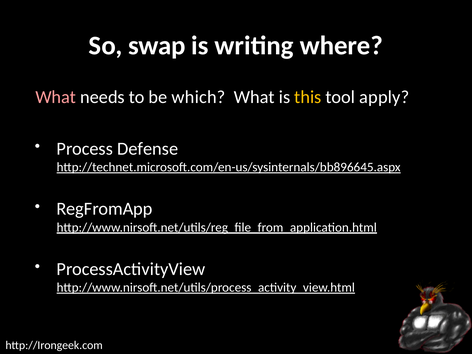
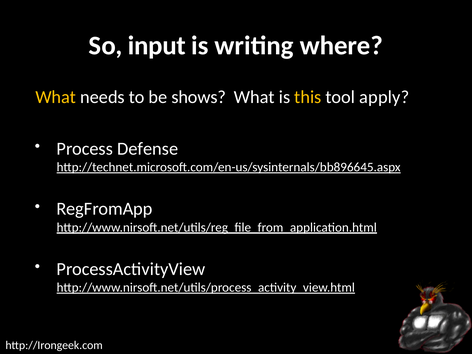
swap: swap -> input (157, 46)
What colour: pink -> yellow (56, 97)
which: which -> shows (199, 97)
